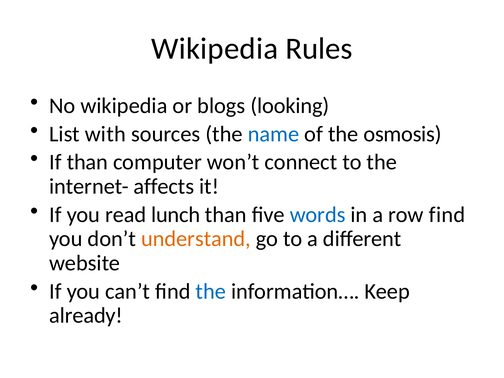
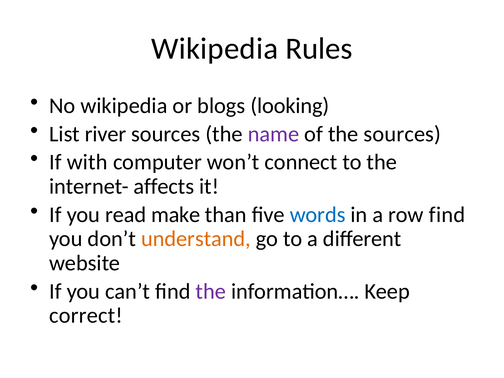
with: with -> river (105, 134)
name colour: blue -> purple (273, 134)
the osmosis: osmosis -> sources (402, 134)
If than: than -> with (87, 162)
lunch: lunch -> make (176, 215)
the colour: blue -> purple (211, 291)
already: already -> correct (86, 316)
